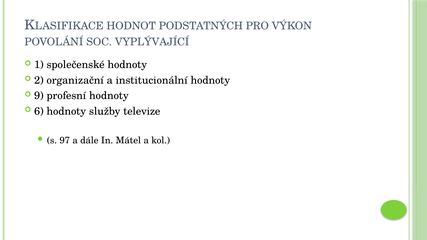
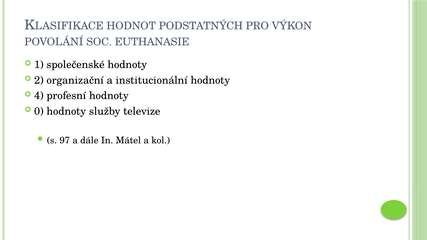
VYPLÝVAJÍCÍ: VYPLÝVAJÍCÍ -> EUTHANASIE (152, 42)
9: 9 -> 4 (39, 96)
6: 6 -> 0 (39, 111)
